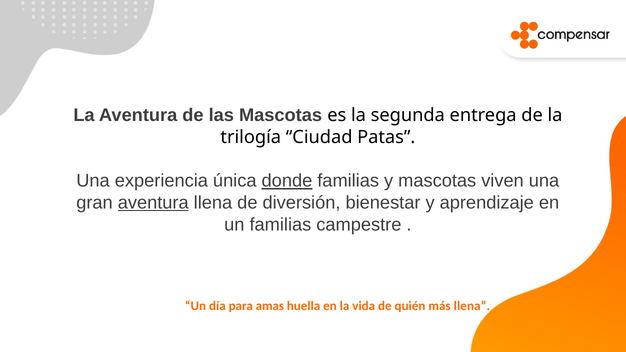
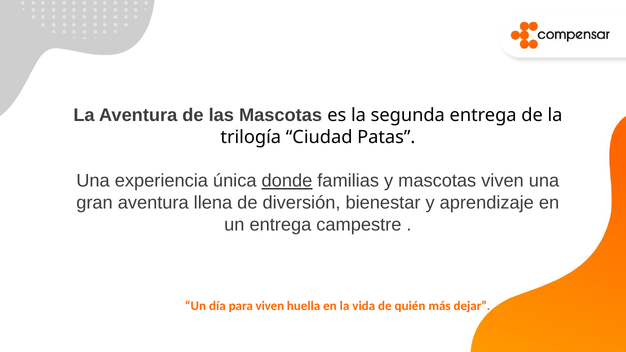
aventura underline: present -> none (153, 203)
un familias: familias -> entrega (280, 225)
para amas: amas -> viven (270, 306)
más llena: llena -> dejar (472, 306)
